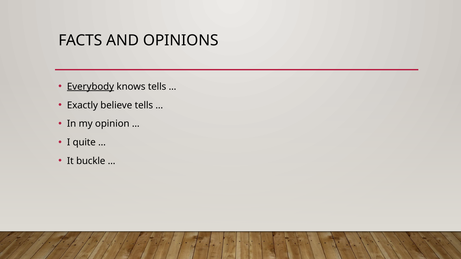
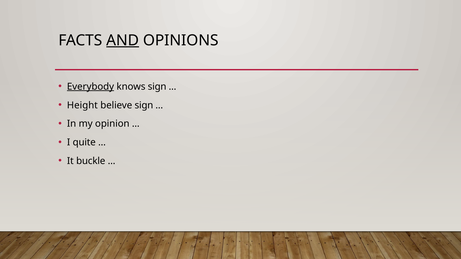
AND underline: none -> present (123, 40)
knows tells: tells -> sign (157, 87)
Exactly: Exactly -> Height (82, 105)
believe tells: tells -> sign (144, 105)
